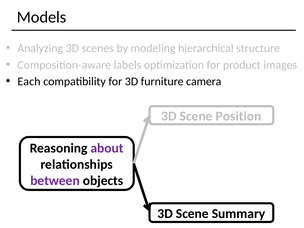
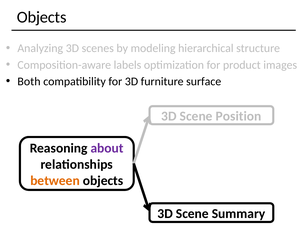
Models: Models -> Objects (42, 17)
Each: Each -> Both (29, 81)
camera: camera -> surface (204, 81)
between colour: purple -> orange (55, 181)
